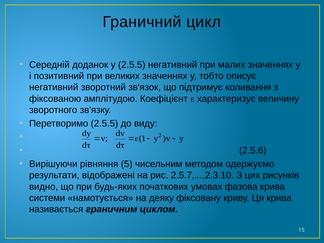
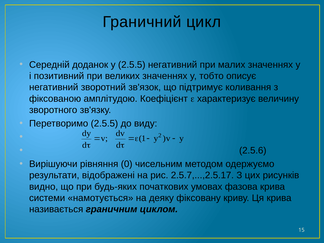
5: 5 -> 0 (127, 164)
2.5.7,...,2.3.10: 2.5.7,...,2.3.10 -> 2.5.7,...,2.5.17 (202, 175)
